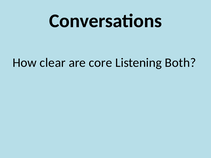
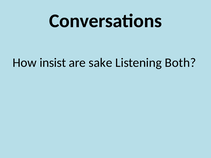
clear: clear -> insist (53, 63)
core: core -> sake (100, 63)
